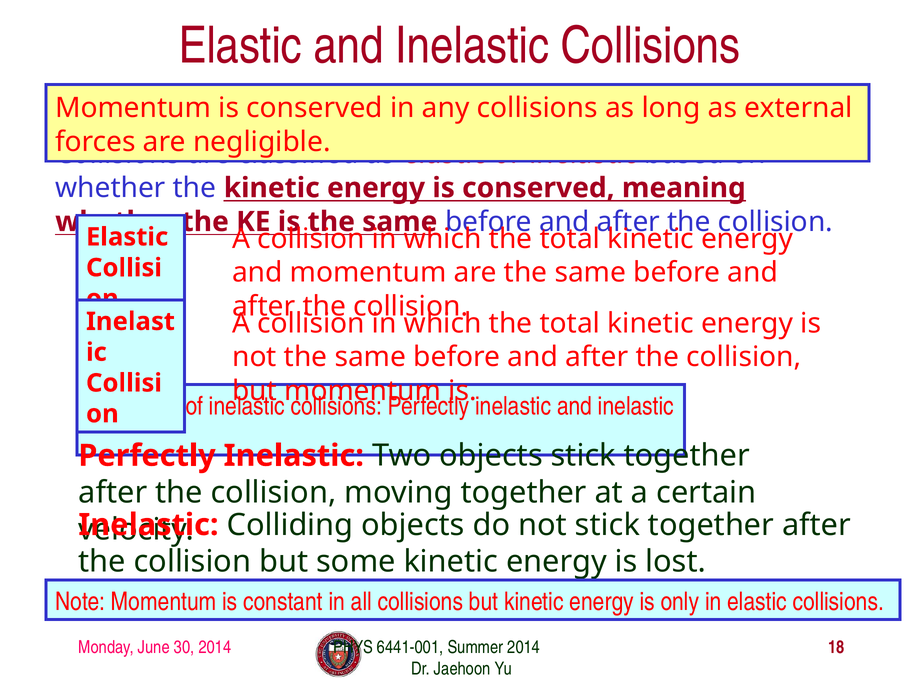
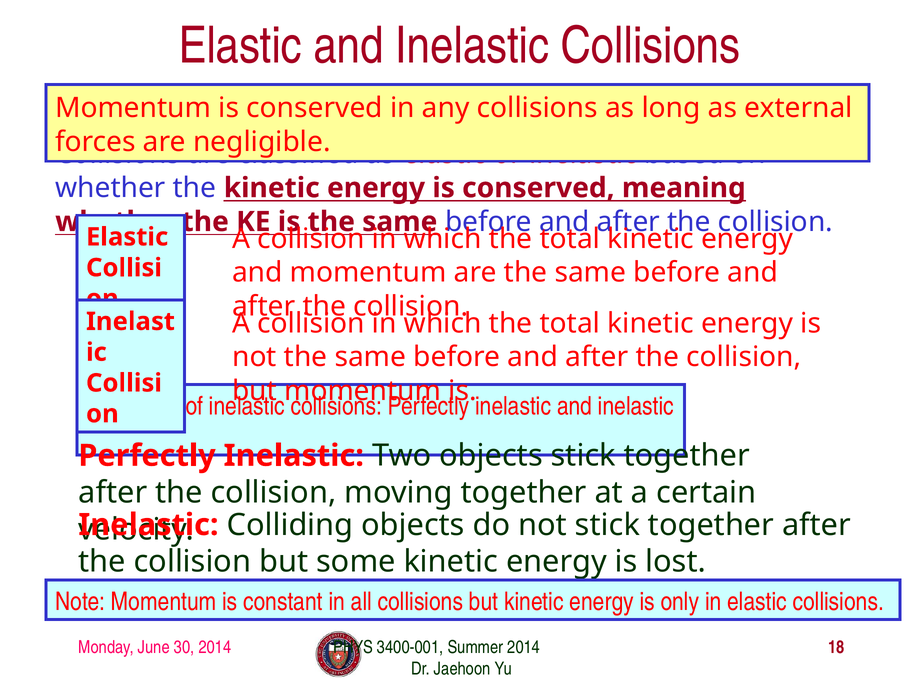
6441-001: 6441-001 -> 3400-001 (410, 647)
